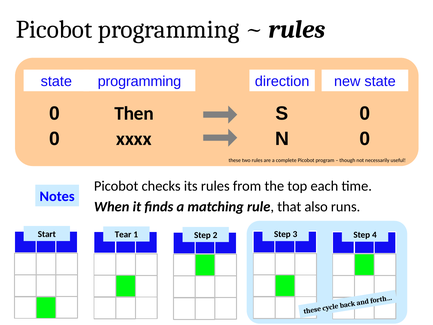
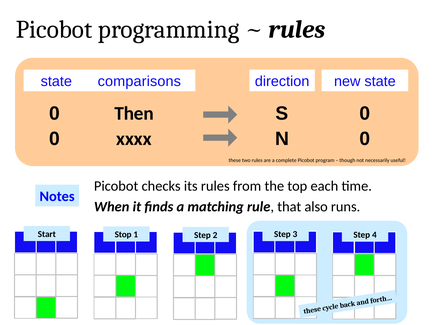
state programming: programming -> comparisons (139, 81)
Tear: Tear -> Stop (123, 234)
